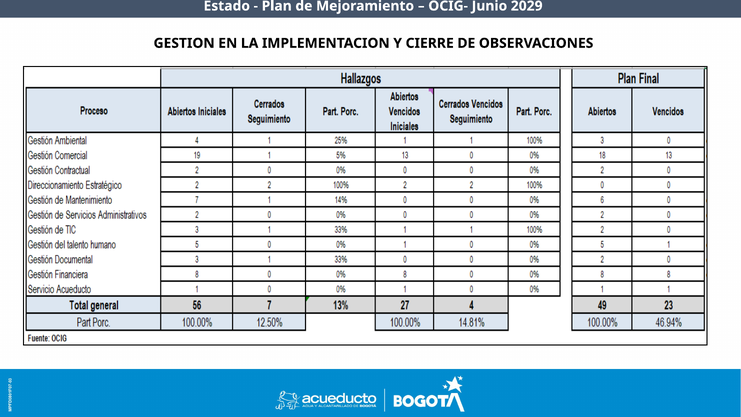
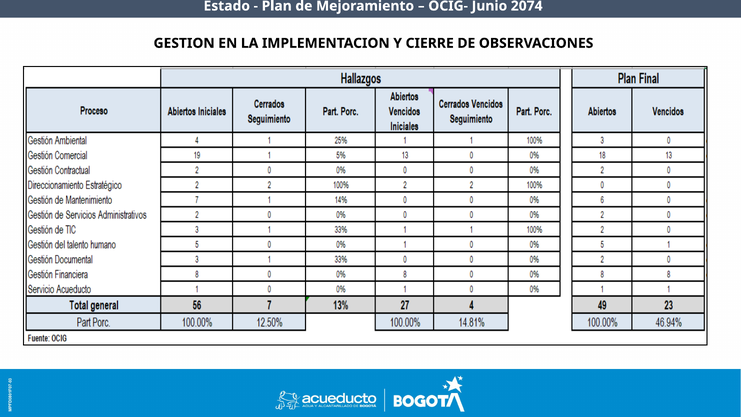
2029: 2029 -> 2074 (527, 6)
